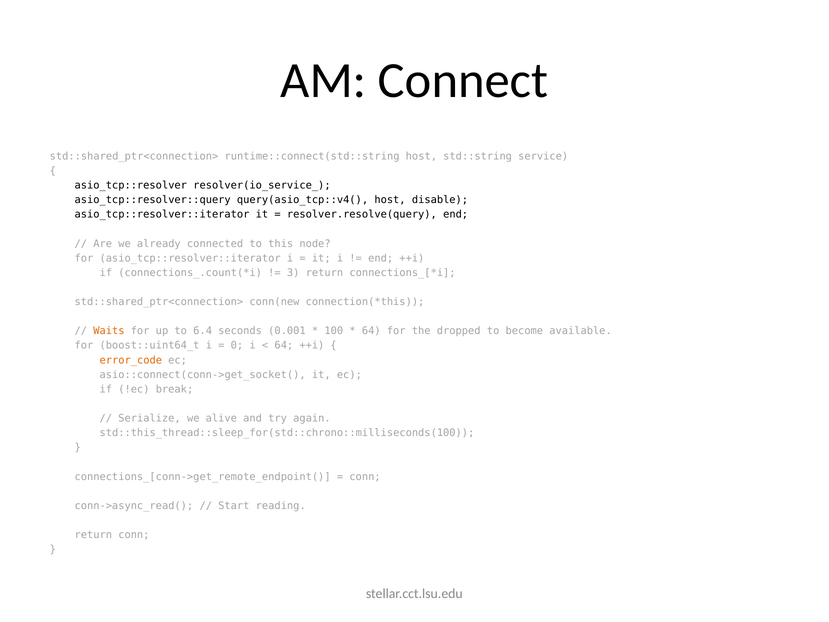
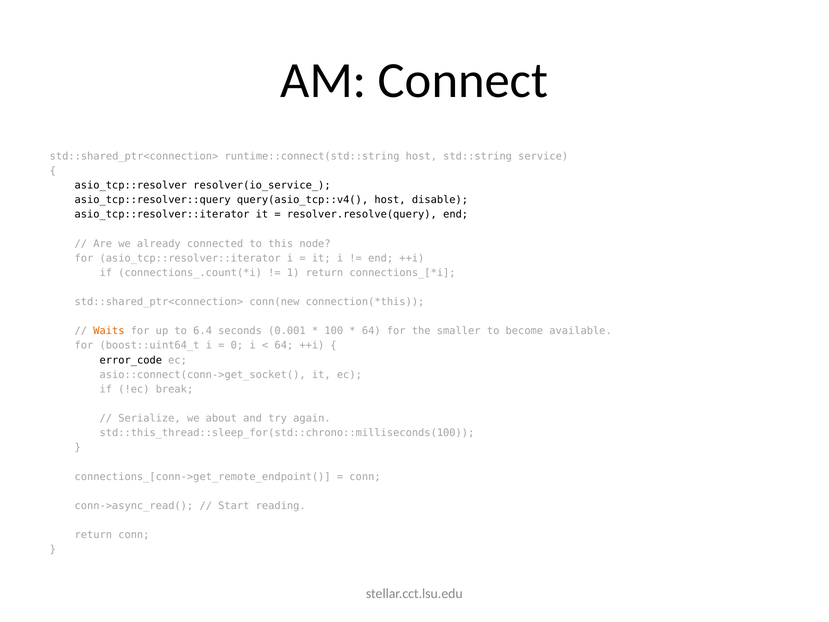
3: 3 -> 1 (293, 273)
dropped: dropped -> smaller (459, 331)
error_code colour: orange -> black (131, 360)
alive: alive -> about (221, 418)
